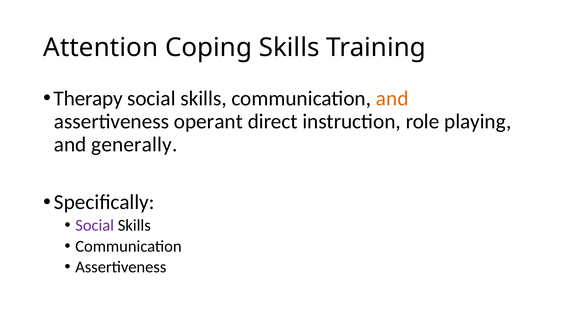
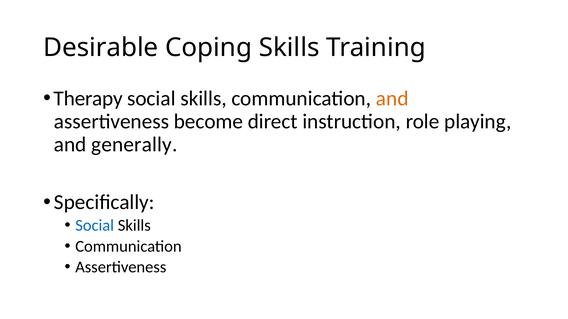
Attention: Attention -> Desirable (101, 48)
operant: operant -> become (208, 122)
Social colour: purple -> blue (95, 226)
